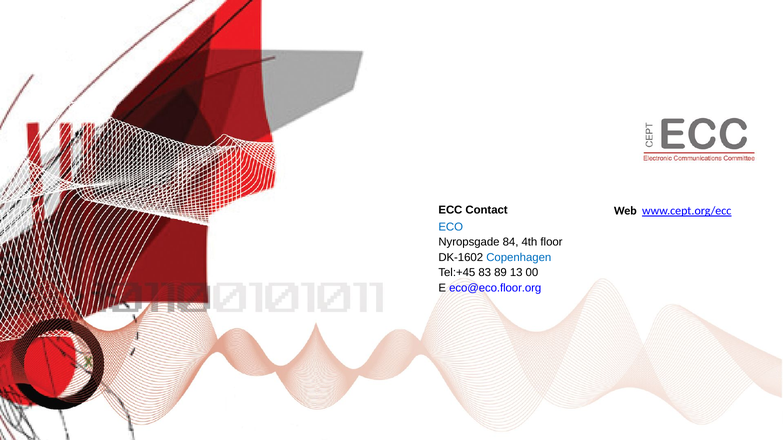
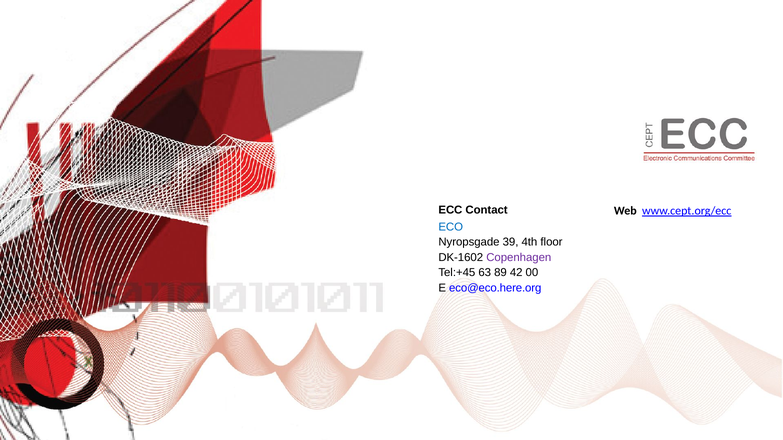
84: 84 -> 39 (511, 242)
Copenhagen colour: blue -> purple (519, 258)
83: 83 -> 63 (485, 273)
13: 13 -> 42 (516, 273)
eco@eco.floor.org: eco@eco.floor.org -> eco@eco.here.org (495, 288)
